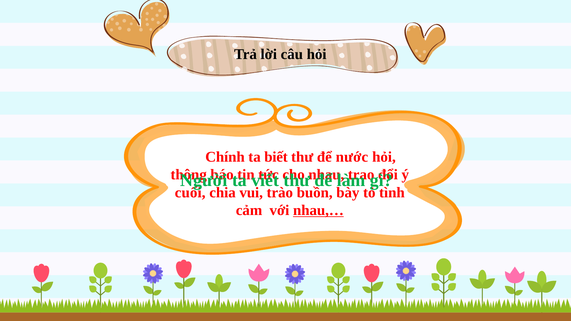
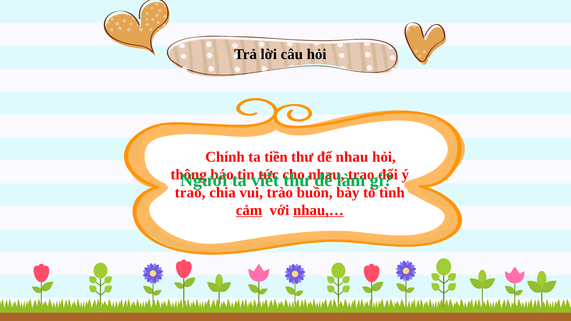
biết: biết -> tiền (276, 157)
để nước: nước -> nhau (352, 157)
cuối: cuối -> trao (190, 193)
cảm underline: none -> present (249, 210)
